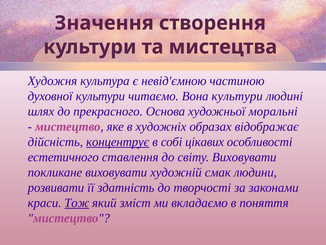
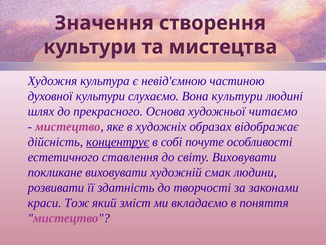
читаємо: читаємо -> слухаємо (153, 96)
моральні: моральні -> читаємо (273, 111)
цікавих: цікавих -> почуте (205, 142)
Тож underline: present -> none (77, 203)
